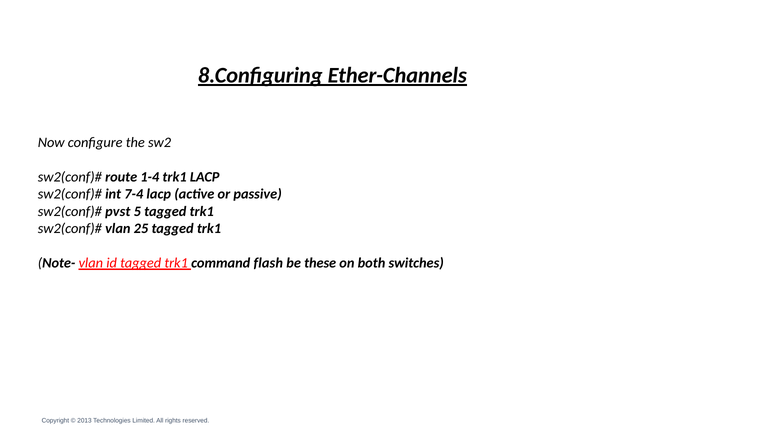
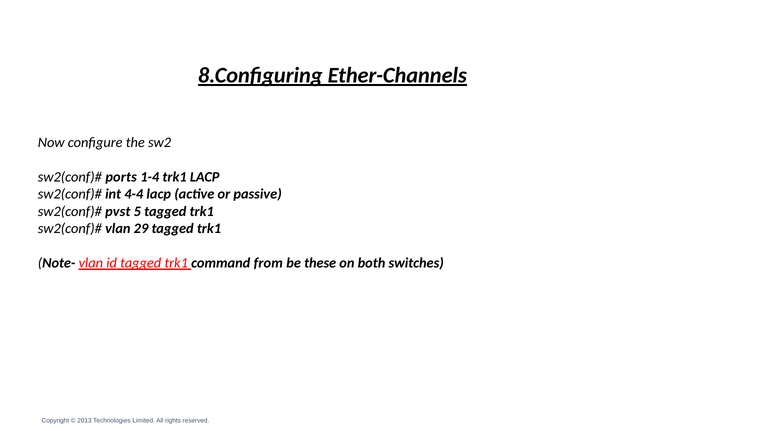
route: route -> ports (121, 177)
7-4: 7-4 -> 4-4 (134, 194)
25: 25 -> 29 (141, 228)
flash: flash -> from (268, 263)
